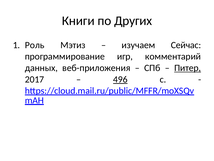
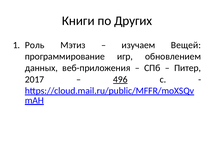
Сейчас: Сейчас -> Вещей (186, 45)
комментарий: комментарий -> обновлением (173, 56)
Питер underline: present -> none (188, 68)
